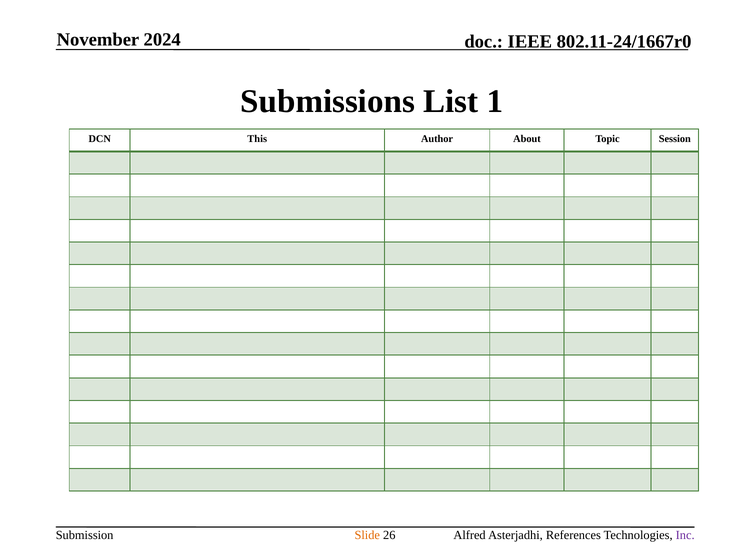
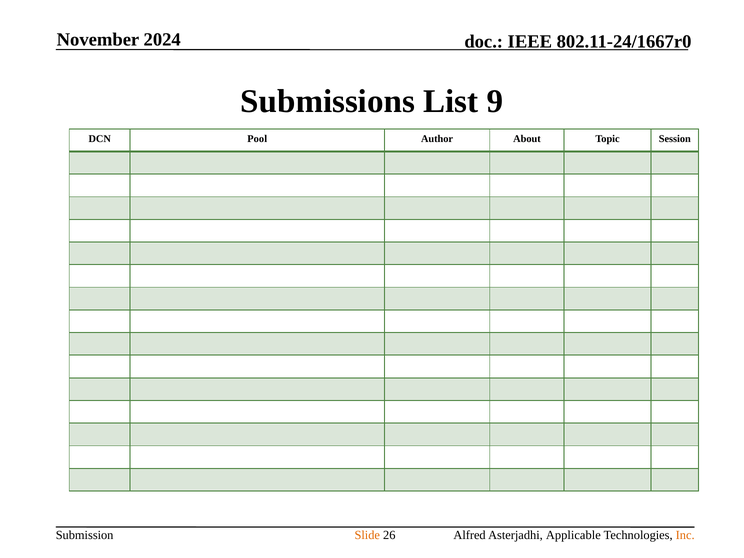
1: 1 -> 9 (495, 101)
This: This -> Pool (257, 139)
References: References -> Applicable (573, 535)
Inc colour: purple -> orange (685, 535)
